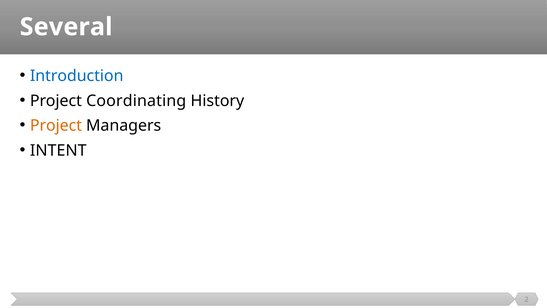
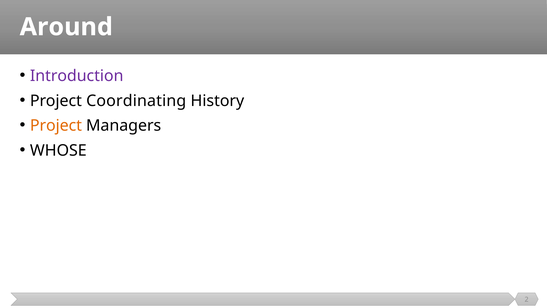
Several: Several -> Around (66, 27)
Introduction colour: blue -> purple (77, 76)
INTENT: INTENT -> WHOSE (58, 150)
